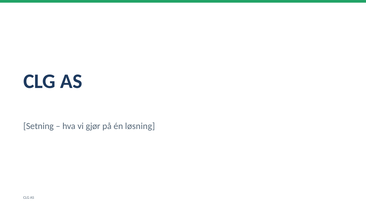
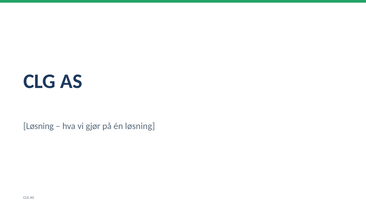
Setning: Setning -> Løsning (39, 126)
